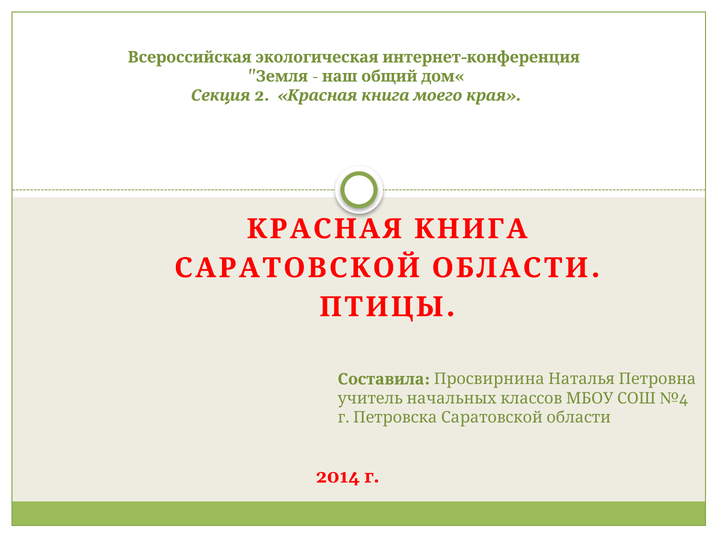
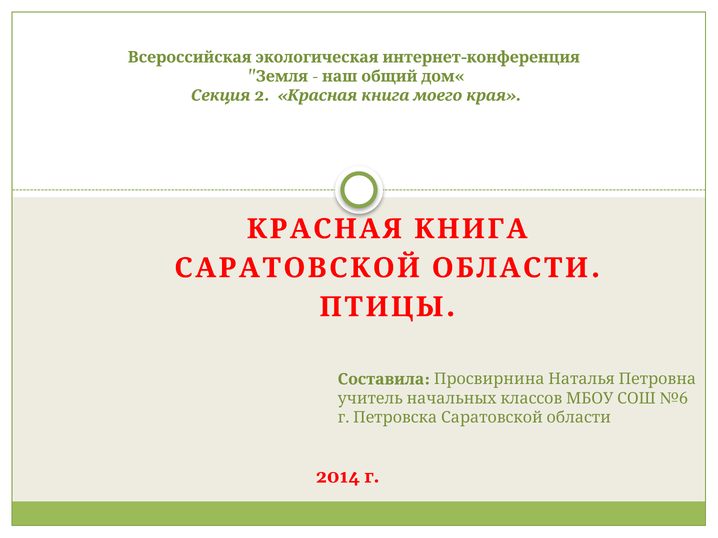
№4: №4 -> №6 (674, 399)
